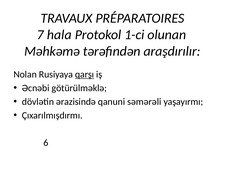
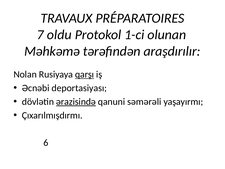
hala: hala -> oldu (59, 35)
götürülməklə: götürülməklə -> deportasiyası (79, 88)
ərazisində underline: none -> present (76, 102)
